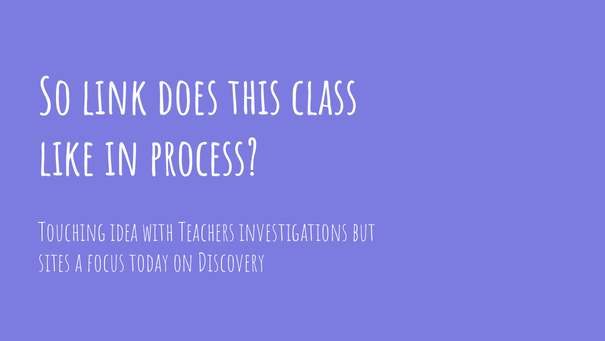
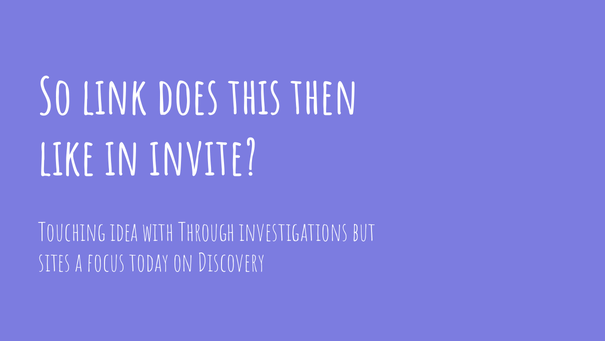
class: class -> then (325, 98)
process: process -> invite (204, 159)
Teachers: Teachers -> Through (207, 232)
